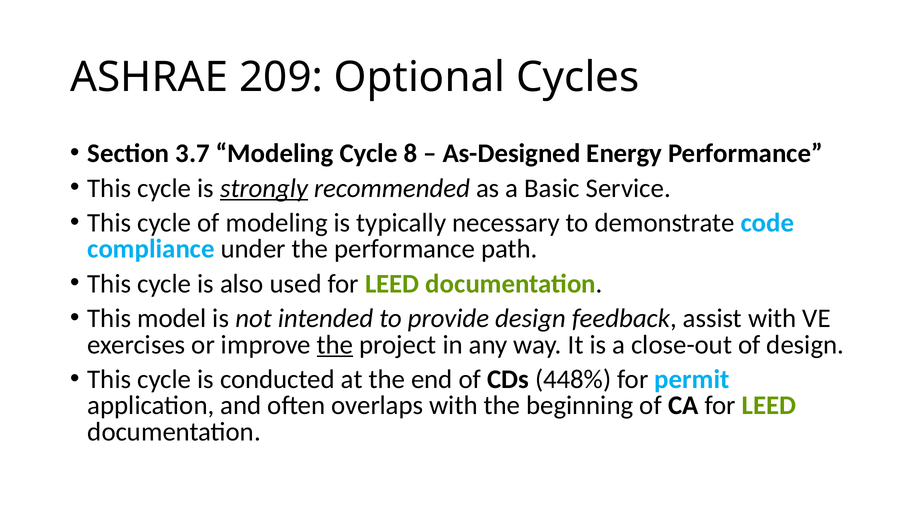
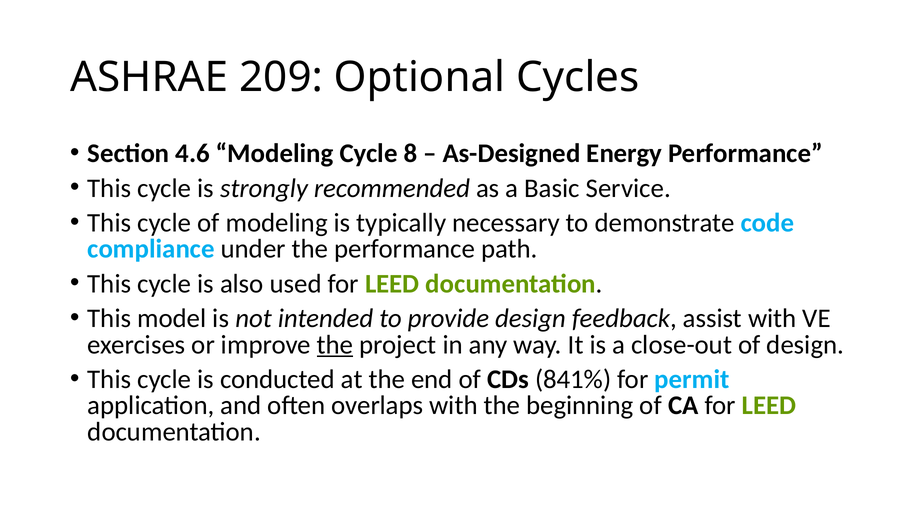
3.7: 3.7 -> 4.6 (193, 153)
strongly underline: present -> none (264, 188)
448%: 448% -> 841% (573, 379)
